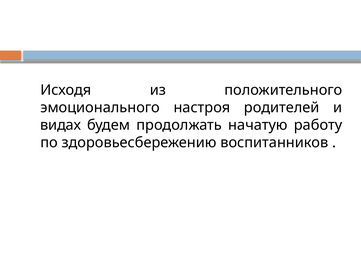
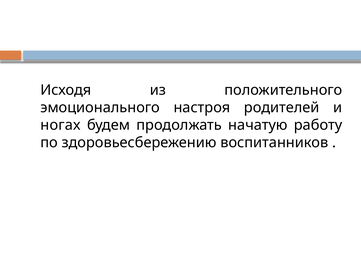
видах: видах -> ногах (60, 125)
